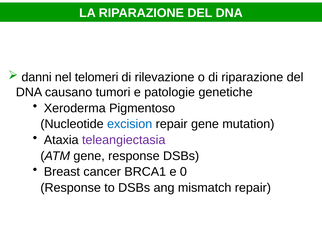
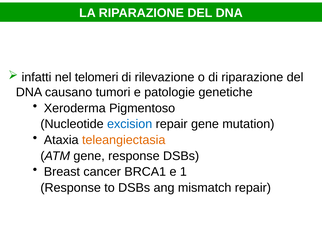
danni: danni -> infatti (36, 77)
teleangiectasia colour: purple -> orange (124, 140)
0: 0 -> 1 (183, 172)
